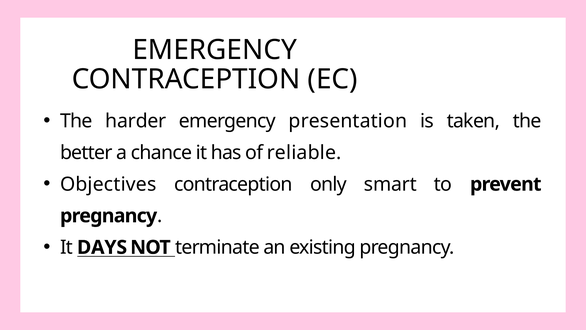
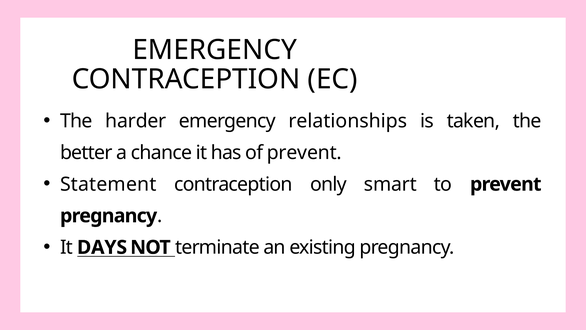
presentation: presentation -> relationships (348, 121)
of reliable: reliable -> prevent (304, 152)
Objectives: Objectives -> Statement (108, 184)
